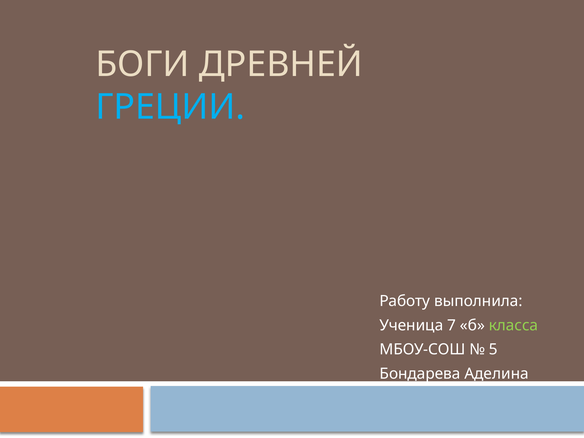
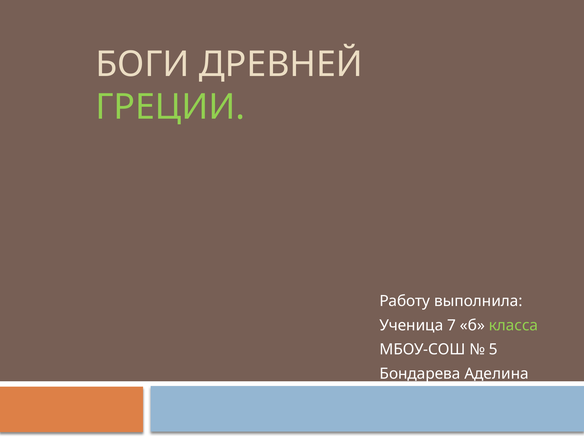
ГРЕЦИИ colour: light blue -> light green (170, 107)
